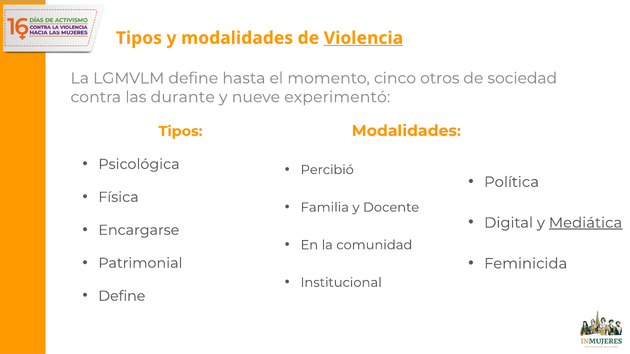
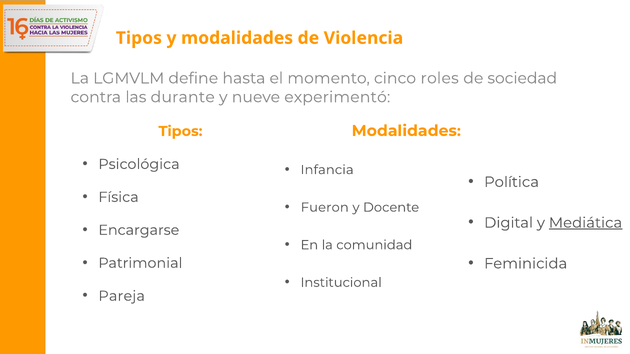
Violencia underline: present -> none (363, 38)
otros: otros -> roles (440, 78)
Percibió: Percibió -> Infancia (327, 170)
Familia: Familia -> Fueron (325, 208)
Define: Define -> Pareja (122, 296)
